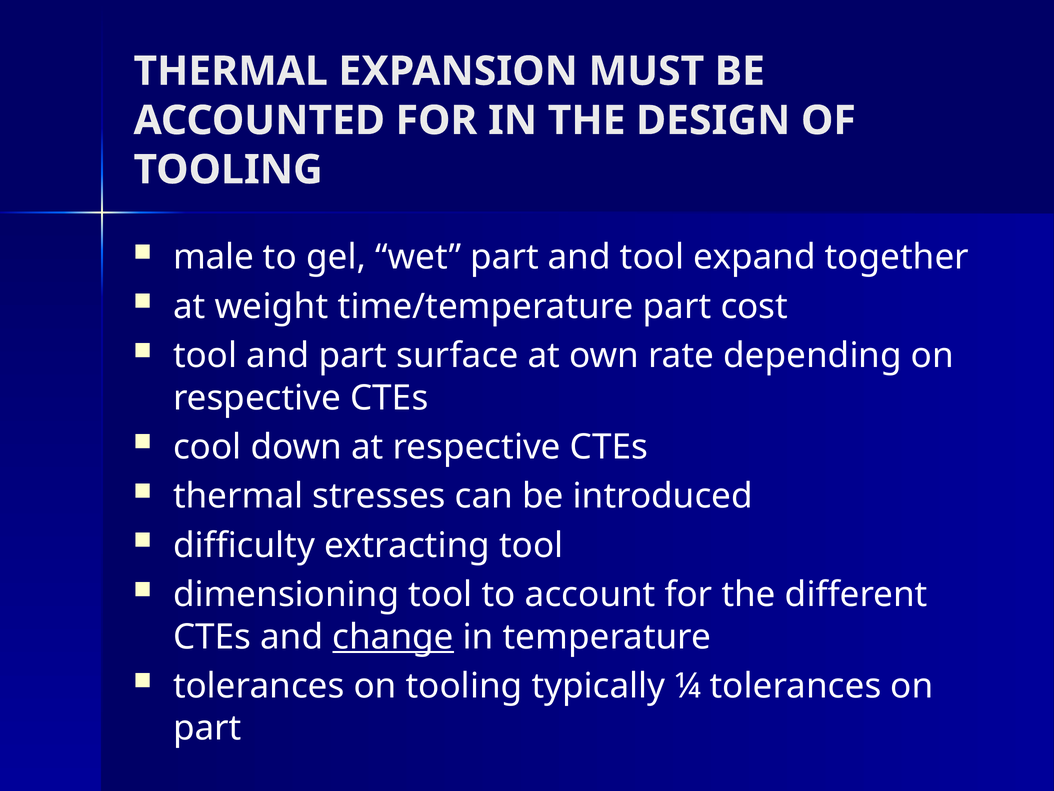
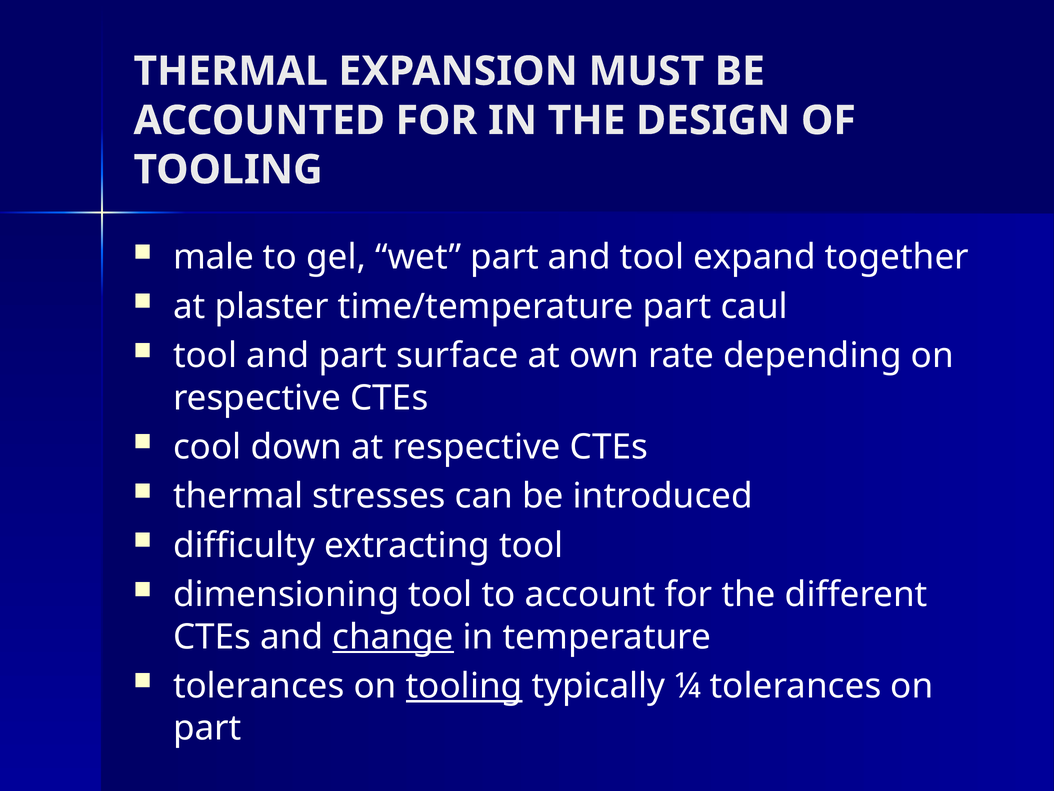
weight: weight -> plaster (272, 306)
cost: cost -> caul (754, 306)
tooling underline: none -> present (464, 686)
